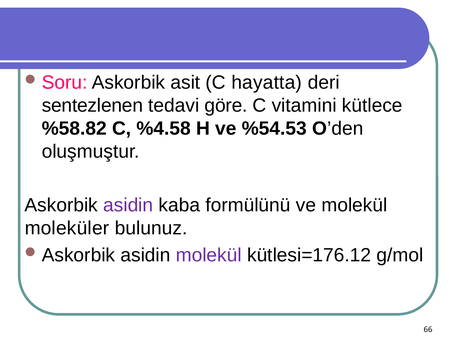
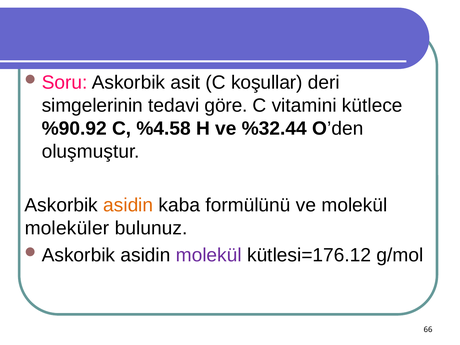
hayatta: hayatta -> koşullar (267, 83)
sentezlenen: sentezlenen -> simgelerinin (92, 106)
%58.82: %58.82 -> %90.92 (74, 129)
%54.53: %54.53 -> %32.44 (274, 129)
asidin colour: purple -> orange (128, 205)
